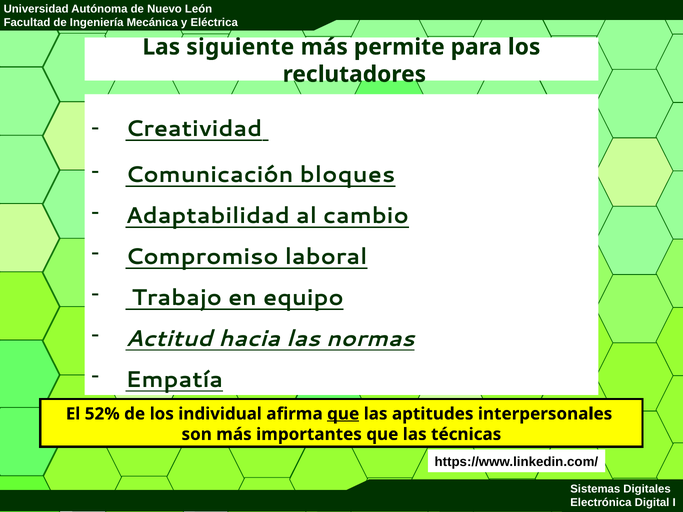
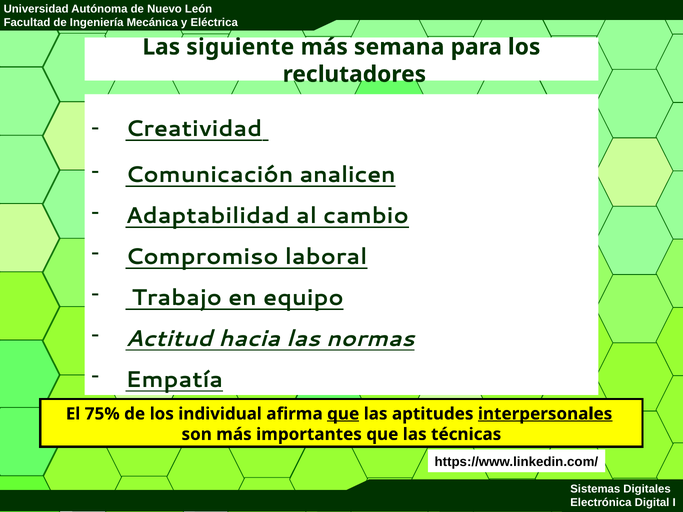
permite: permite -> semana (399, 47)
bloques: bloques -> analicen (348, 175)
52%: 52% -> 75% (102, 414)
interpersonales underline: none -> present (545, 414)
